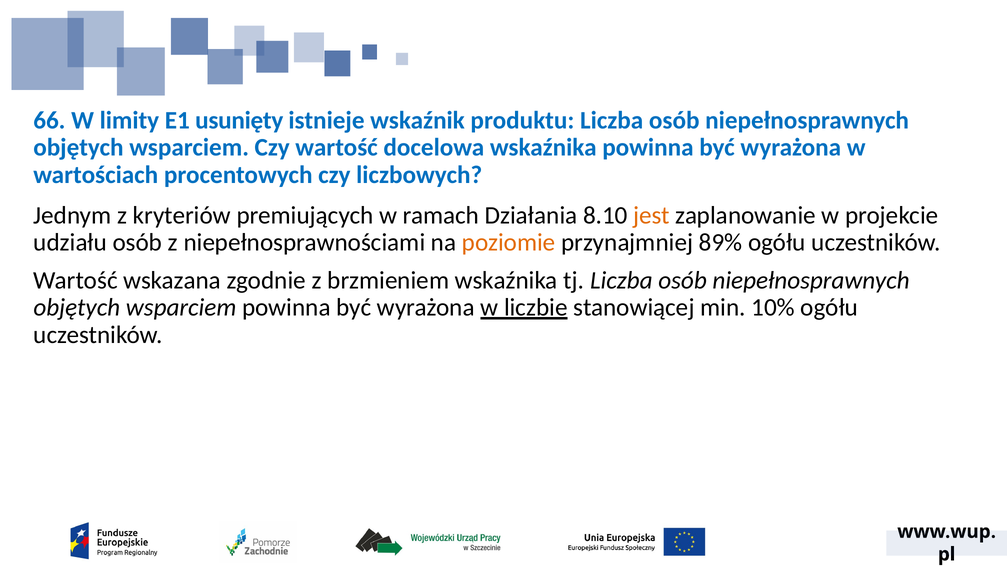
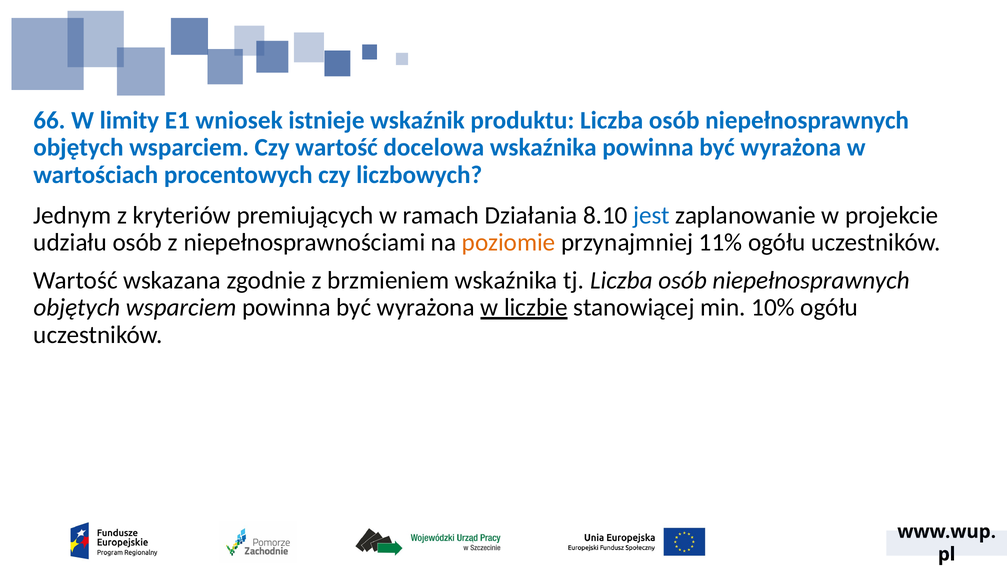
usunięty: usunięty -> wniosek (239, 120)
jest colour: orange -> blue (652, 215)
89%: 89% -> 11% (721, 242)
